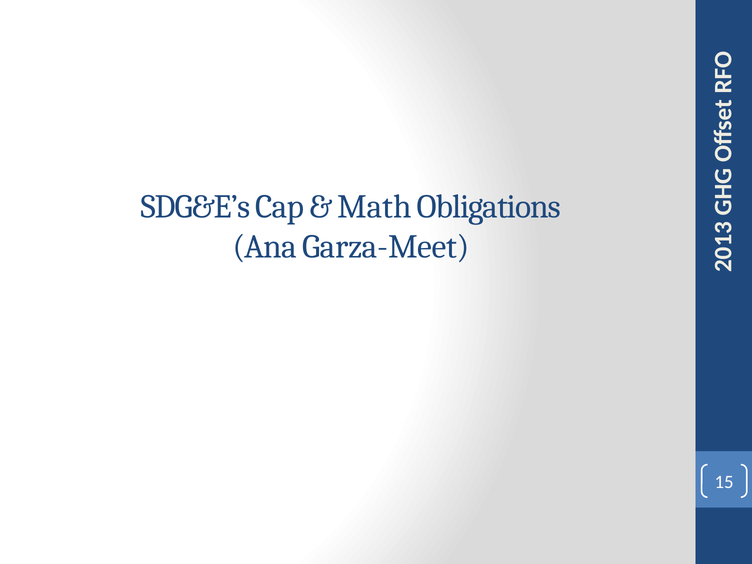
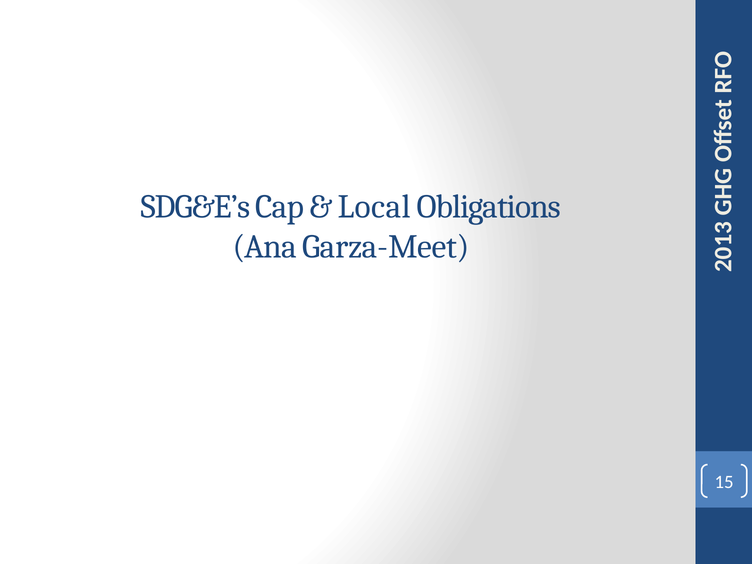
Math: Math -> Local (374, 207)
